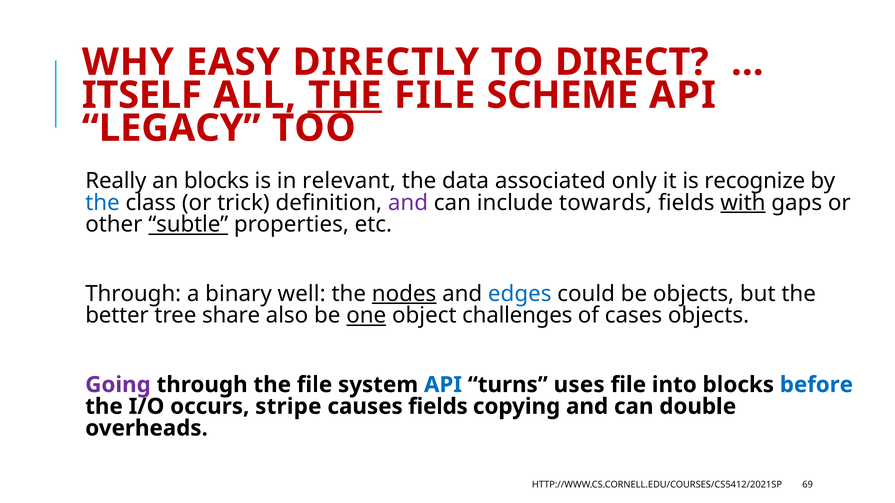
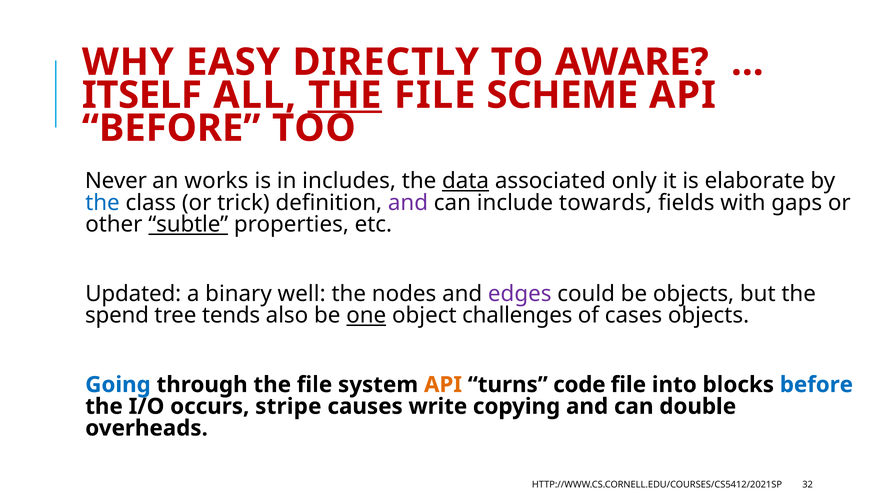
DIRECT: DIRECT -> AWARE (632, 62)
LEGACY: LEGACY -> BEFORE (171, 128)
Really: Really -> Never (116, 181)
an blocks: blocks -> works (216, 181)
relevant: relevant -> includes (349, 181)
data underline: none -> present (466, 181)
recognize: recognize -> elaborate (755, 181)
with underline: present -> none (743, 203)
Through: Through -> Updated (133, 294)
nodes underline: present -> none (404, 294)
edges colour: blue -> purple (520, 294)
better: better -> spend (117, 316)
share: share -> tends (231, 316)
Going colour: purple -> blue (118, 385)
API colour: blue -> orange (443, 385)
uses: uses -> code (579, 385)
causes fields: fields -> write (438, 407)
69: 69 -> 32 (808, 485)
